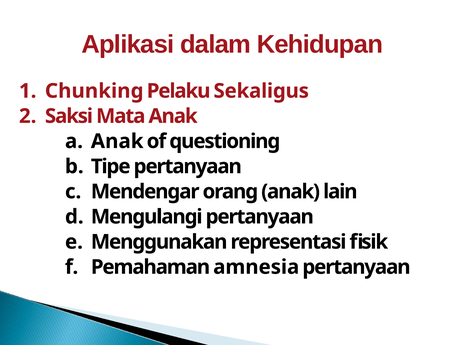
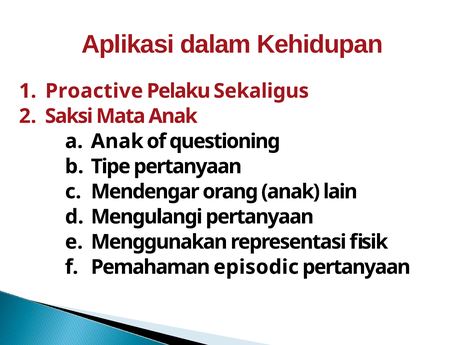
Chunking: Chunking -> Proactive (94, 91)
amnesia: amnesia -> episodic (256, 267)
